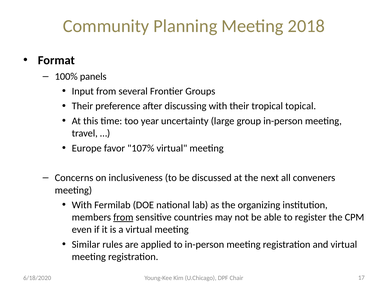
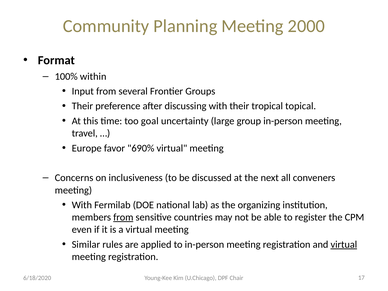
2018: 2018 -> 2000 (306, 26)
panels: panels -> within (93, 76)
year: year -> goal (150, 121)
107%: 107% -> 690% (141, 148)
virtual underline: none -> present (344, 244)
